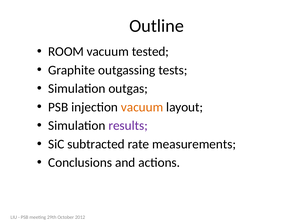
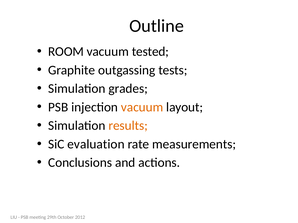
outgas: outgas -> grades (128, 89)
results colour: purple -> orange (128, 126)
subtracted: subtracted -> evaluation (96, 144)
